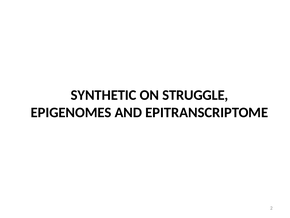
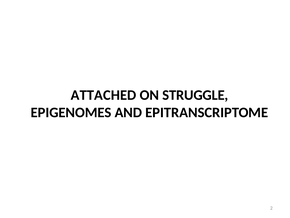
SYNTHETIC: SYNTHETIC -> ATTACHED (104, 95)
